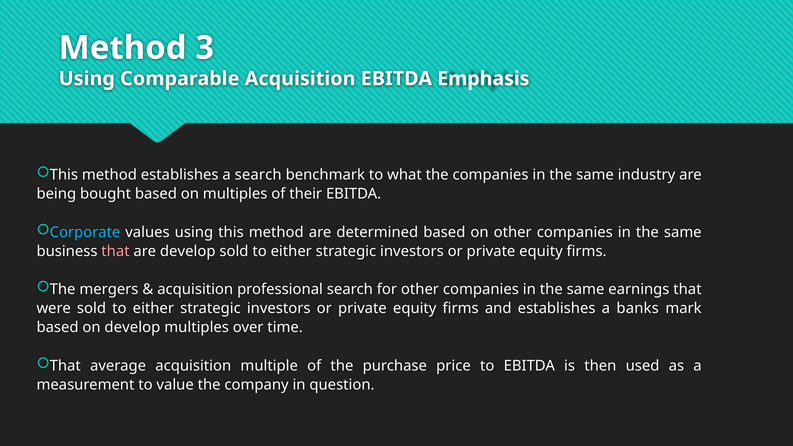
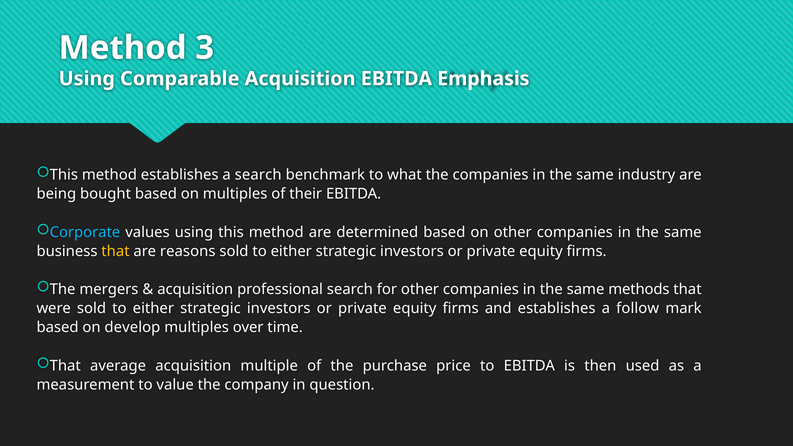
that colour: pink -> yellow (115, 251)
are develop: develop -> reasons (188, 251)
earnings: earnings -> methods (639, 289)
banks: banks -> follow (638, 309)
